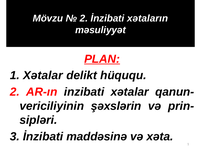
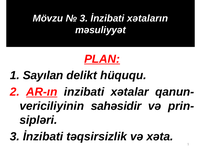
2: 2 -> 3 (84, 18)
1 Xətalar: Xətalar -> Sayılan (43, 75)
AR-ın underline: none -> present (42, 92)
şəxslərin: şəxslərin -> sahəsidir (116, 106)
maddəsinə: maddəsinə -> təqsirsizlik (97, 136)
